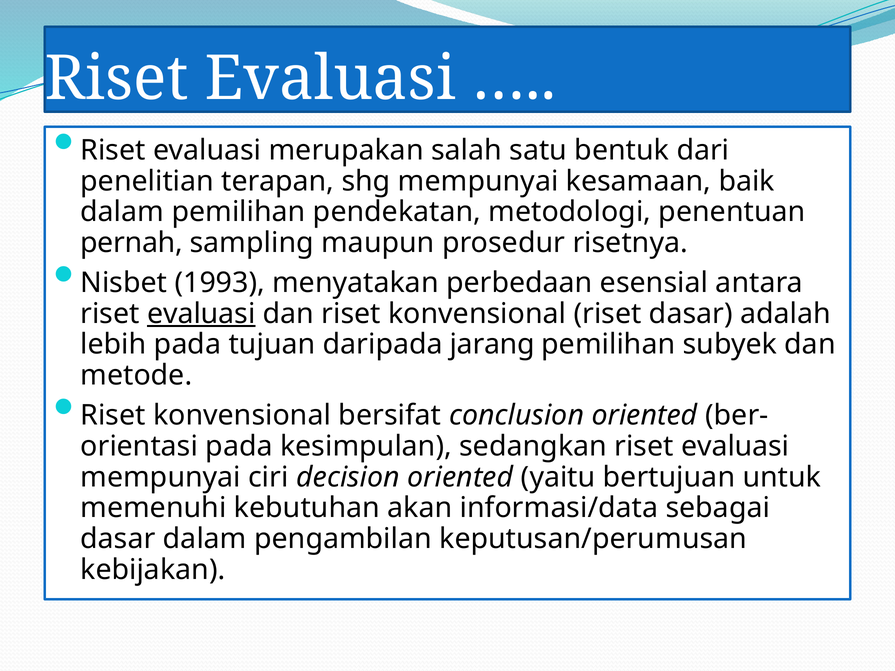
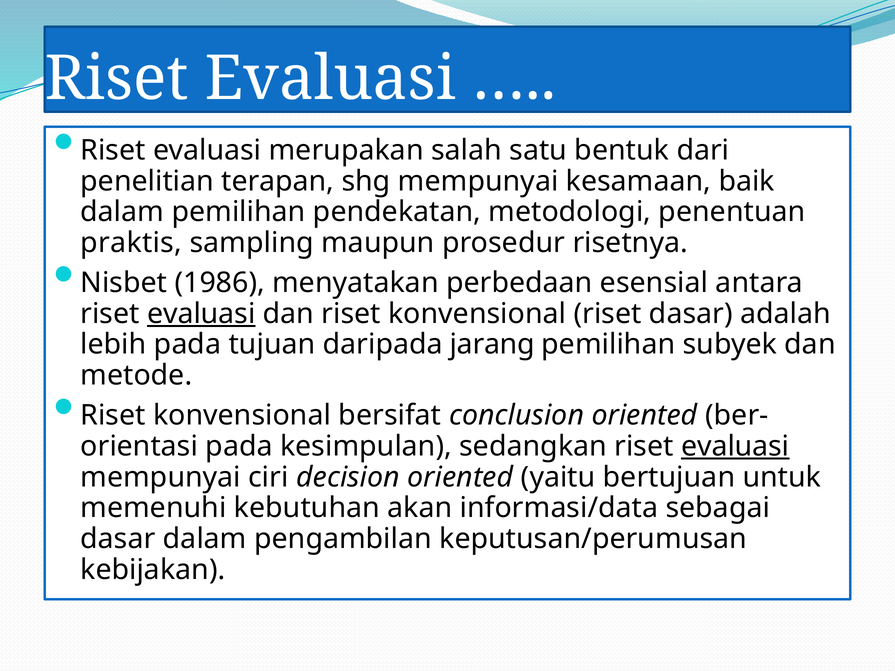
pernah: pernah -> praktis (131, 243)
1993: 1993 -> 1986 (220, 283)
evaluasi underline: none -> present (735, 446)
